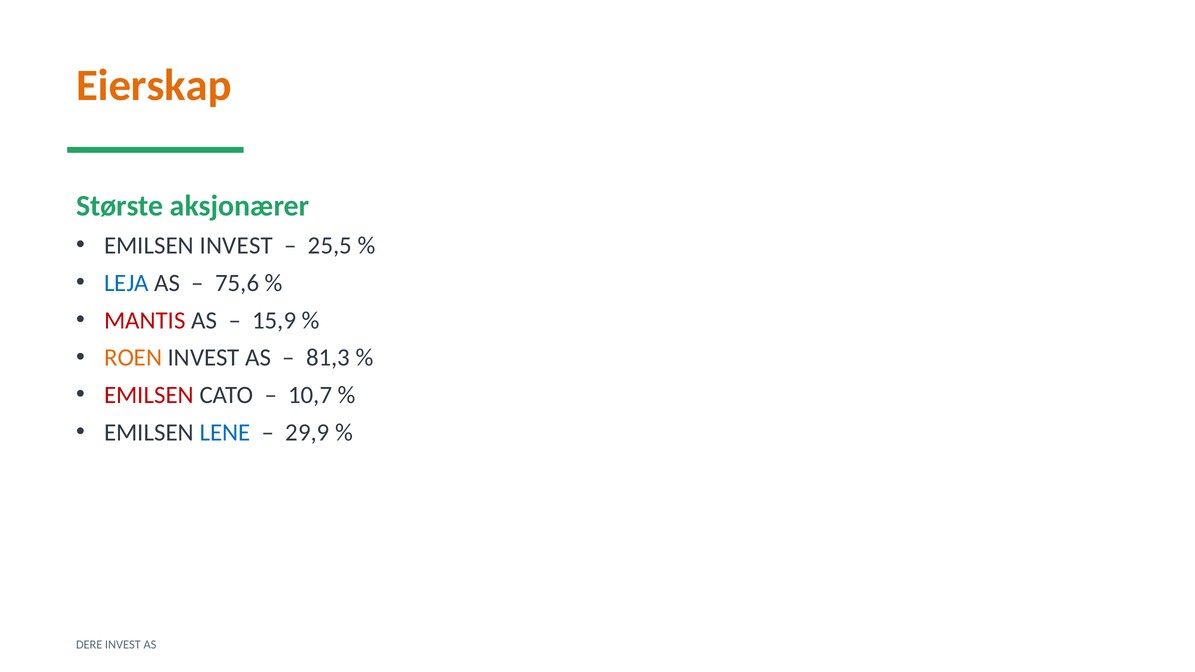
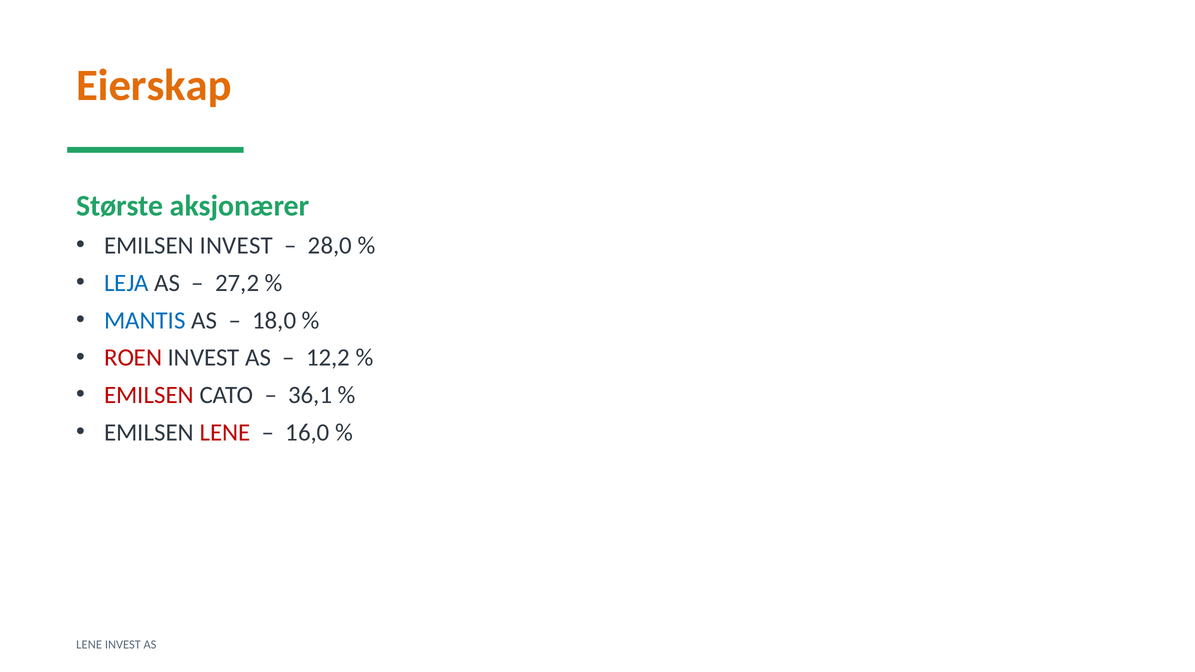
25,5: 25,5 -> 28,0 (330, 246)
75,6: 75,6 -> 27,2 (237, 283)
MANTIS colour: red -> blue (145, 320)
15,9: 15,9 -> 18,0 (274, 320)
ROEN colour: orange -> red (133, 358)
81,3: 81,3 -> 12,2 (328, 358)
10,7: 10,7 -> 36,1 (310, 395)
LENE colour: blue -> red (225, 433)
29,9: 29,9 -> 16,0 (307, 433)
DERE: DERE -> LENE (89, 645)
